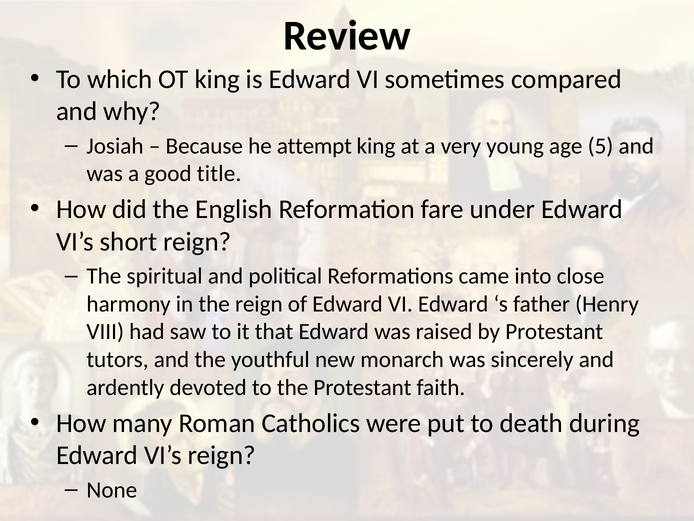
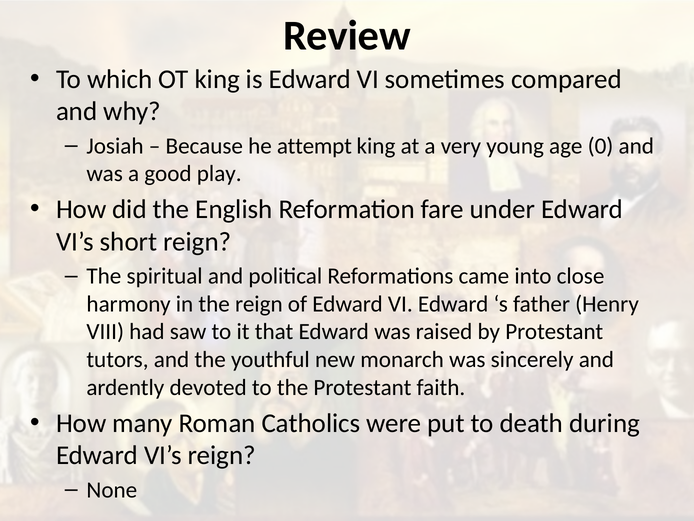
5: 5 -> 0 (600, 146)
title: title -> play (219, 174)
